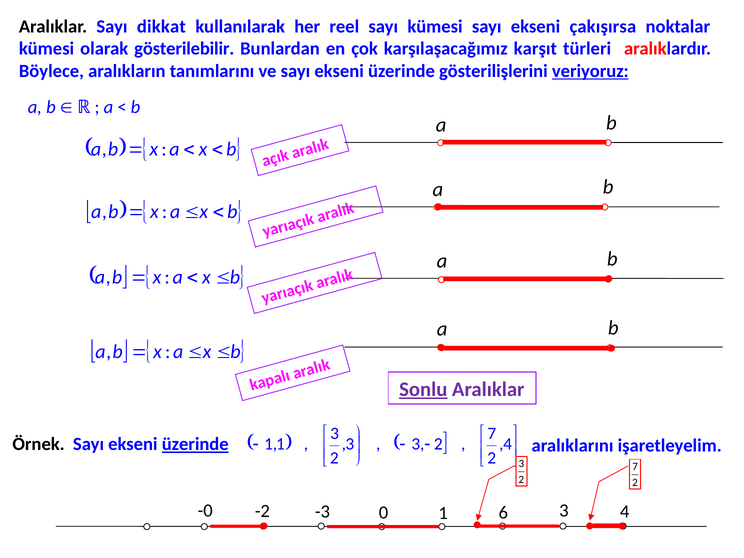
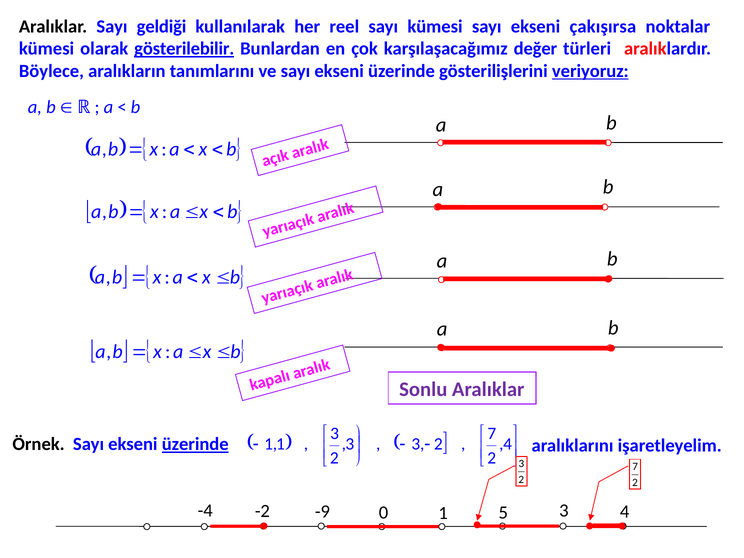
dikkat: dikkat -> geldiği (162, 26)
gösterilebilir underline: none -> present (184, 49)
karşıt: karşıt -> değer (535, 49)
Sonlu underline: present -> none (423, 389)
-0: -0 -> -4 (205, 511)
-3: -3 -> -9 (322, 512)
6: 6 -> 5 (503, 513)
